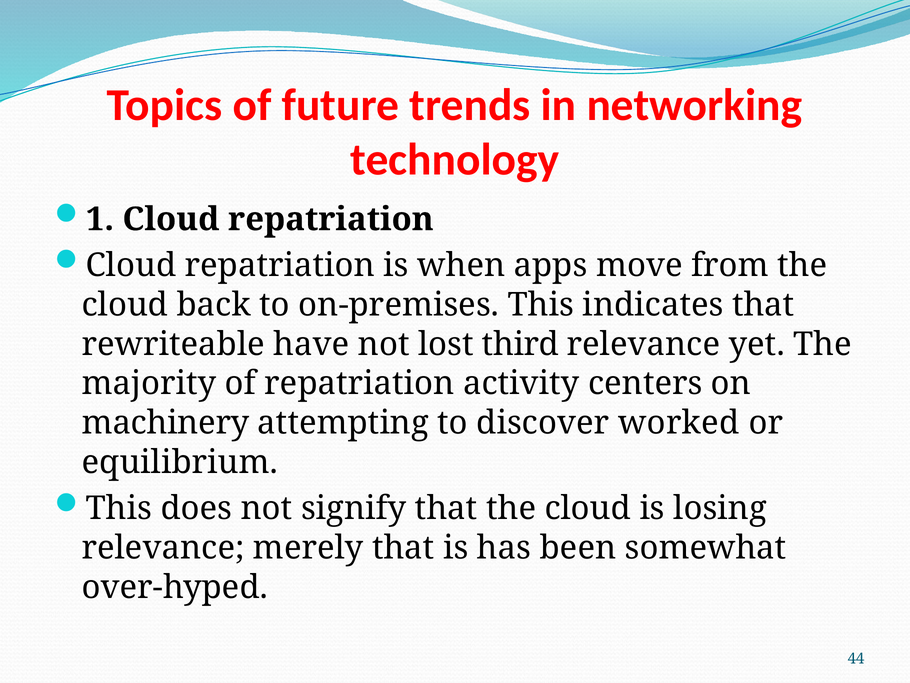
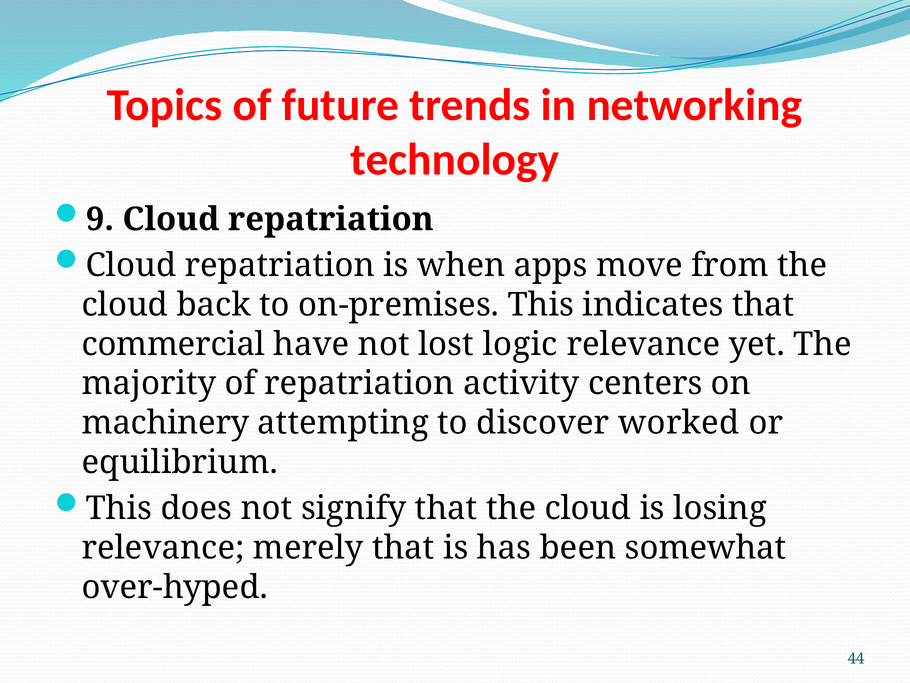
1: 1 -> 9 (100, 219)
rewriteable: rewriteable -> commercial (173, 344)
third: third -> logic (520, 344)
